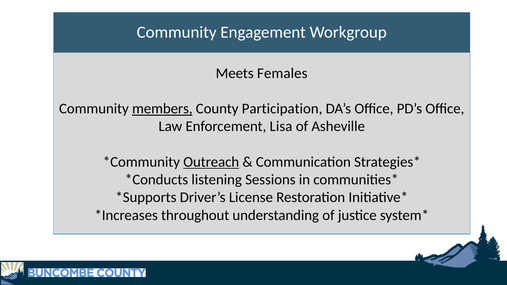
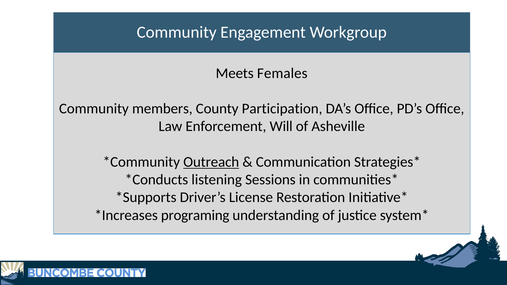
members underline: present -> none (162, 109)
Lisa: Lisa -> Will (281, 127)
throughout: throughout -> programing (195, 215)
